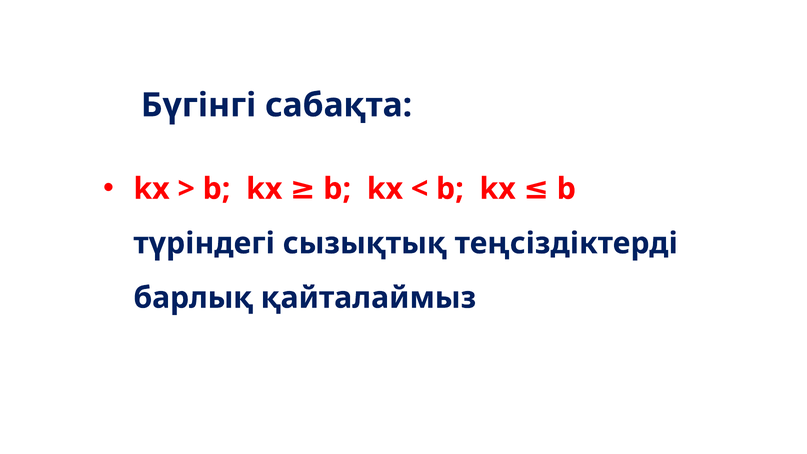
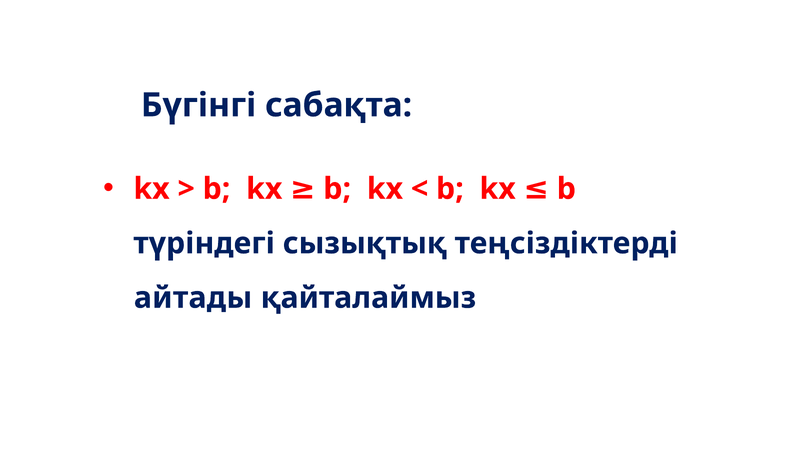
барлық: барлық -> айтады (193, 298)
